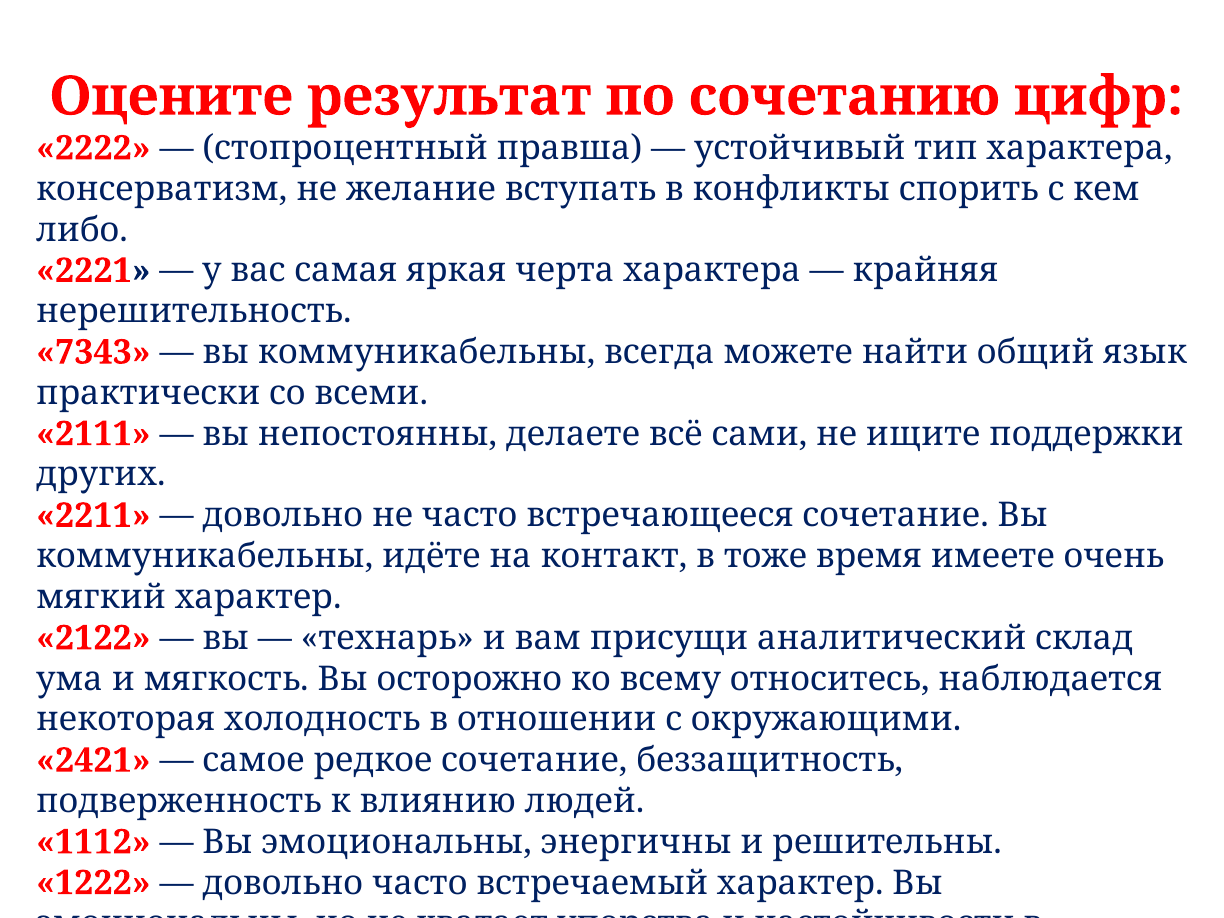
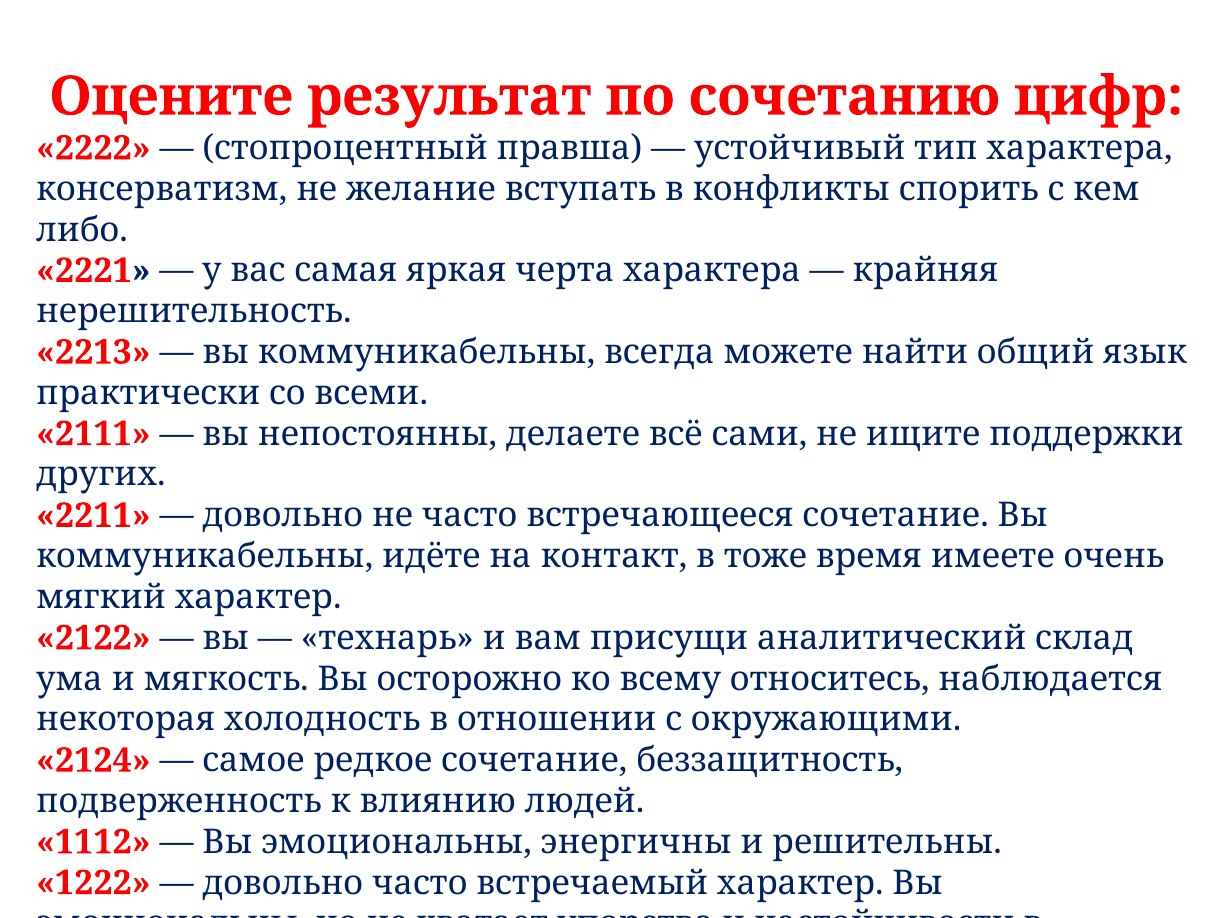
7343: 7343 -> 2213 (93, 352)
2421: 2421 -> 2124 (93, 760)
